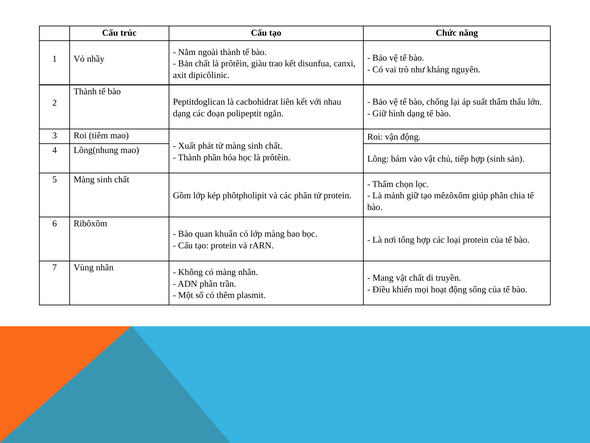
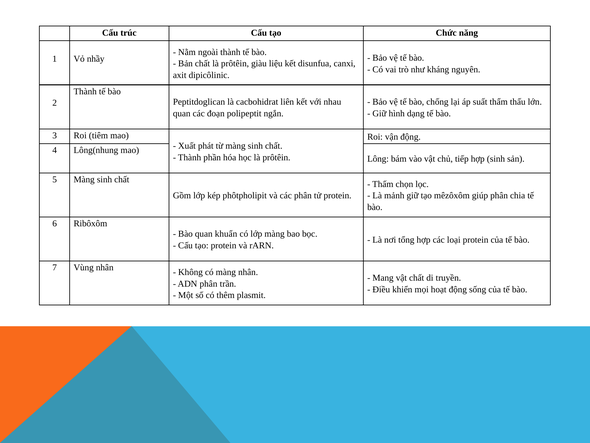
trao: trao -> liệu (276, 64)
dạng: dạng -> quan (182, 113)
